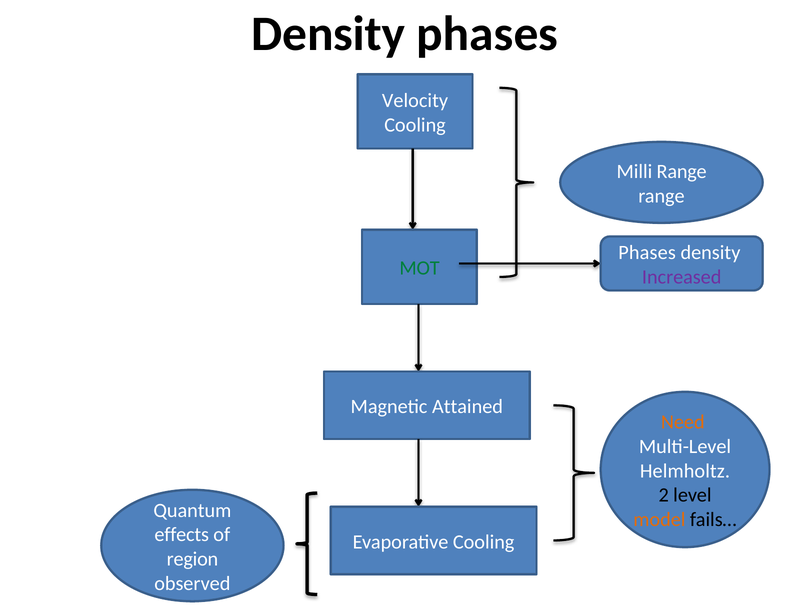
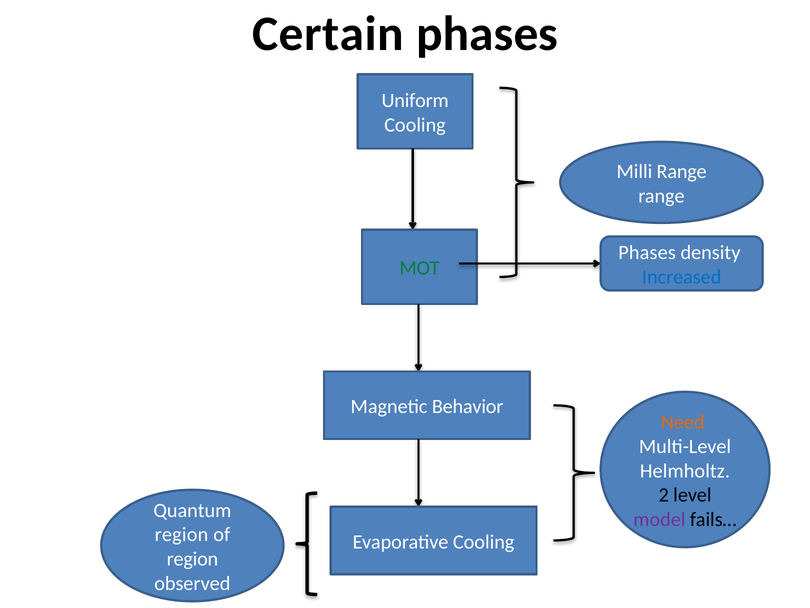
Density: Density -> Certain (328, 34)
Velocity: Velocity -> Uniform (415, 101)
Increased colour: purple -> blue (682, 277)
Attained: Attained -> Behavior (468, 406)
model colour: orange -> purple (659, 519)
effects: effects -> region (181, 534)
